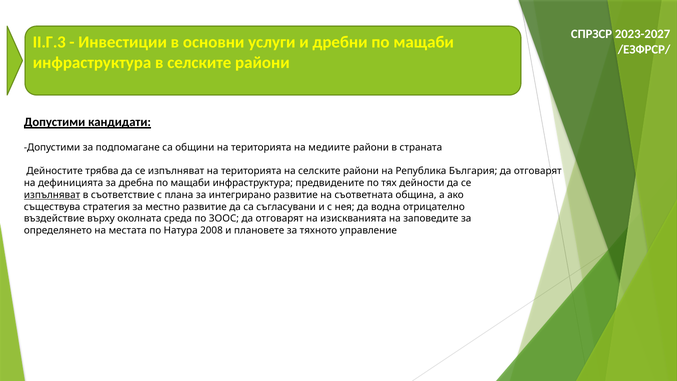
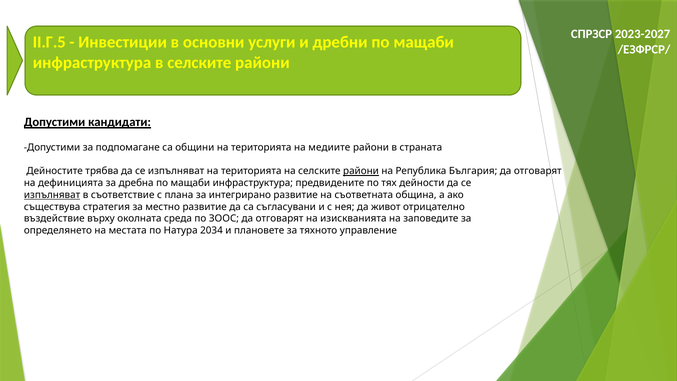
II.Г.3: II.Г.3 -> II.Г.5 (49, 42)
райони underline: none -> present (361, 171)
водна: водна -> живот (386, 207)
2008: 2008 -> 2034 (211, 230)
